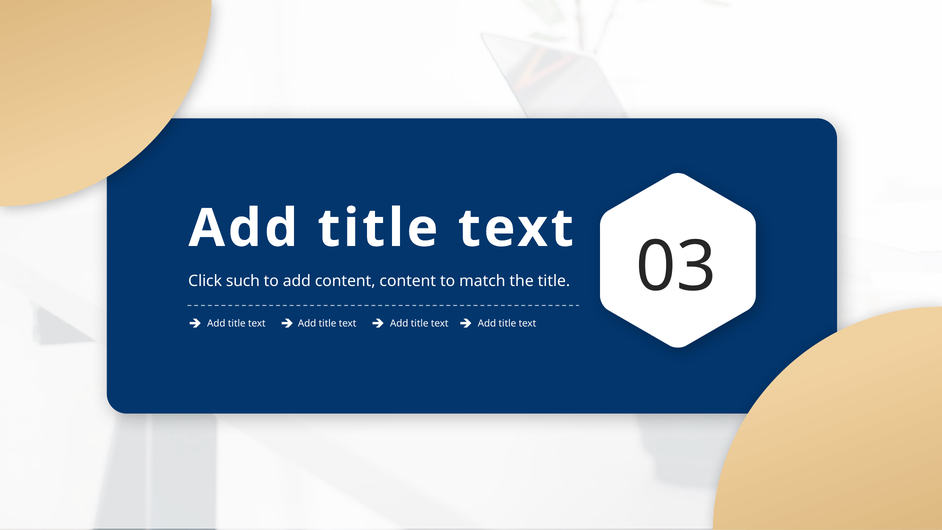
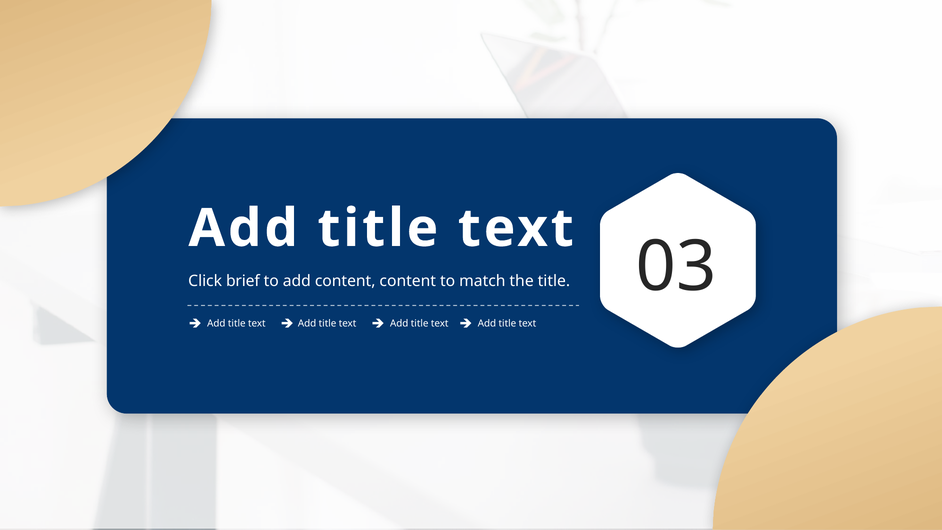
such: such -> brief (243, 281)
